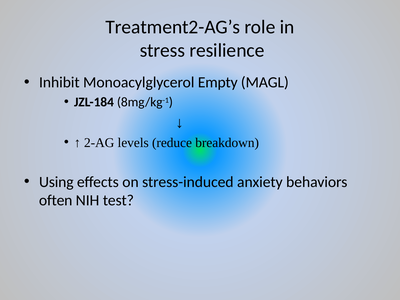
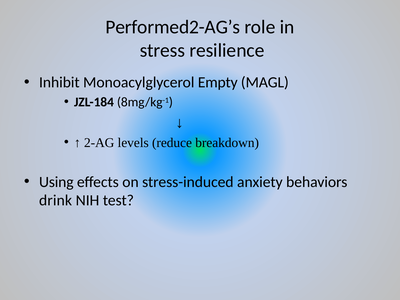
Treatment2-AG’s: Treatment2-AG’s -> Performed2-AG’s (173, 27)
often: often -> drink (56, 201)
